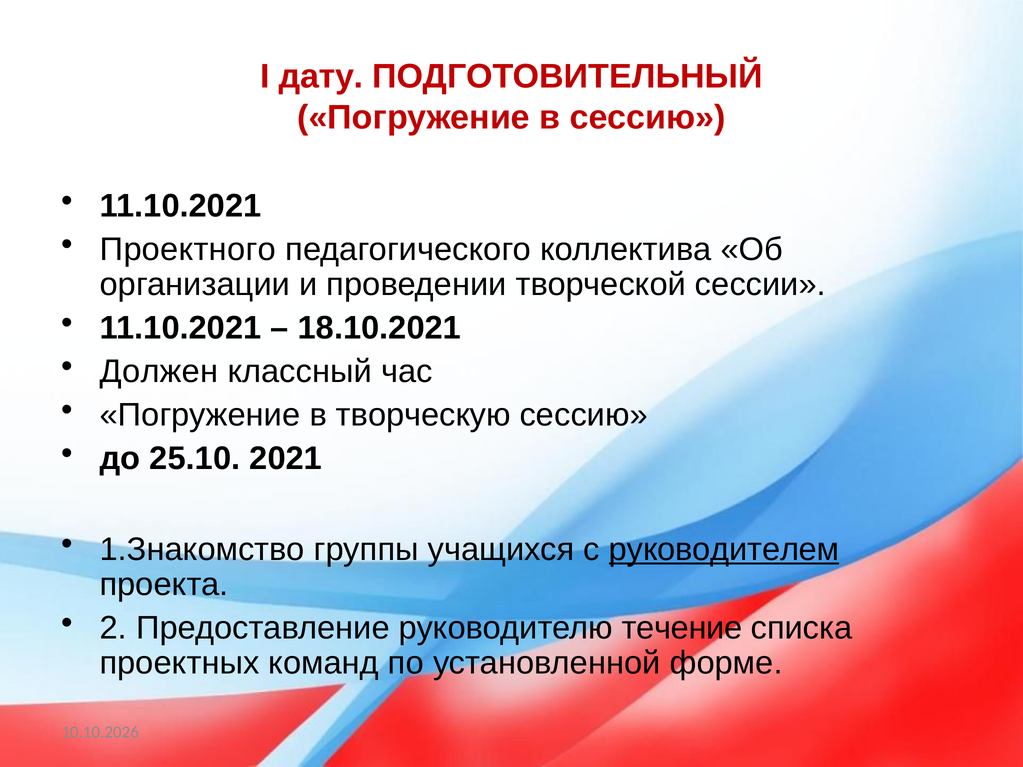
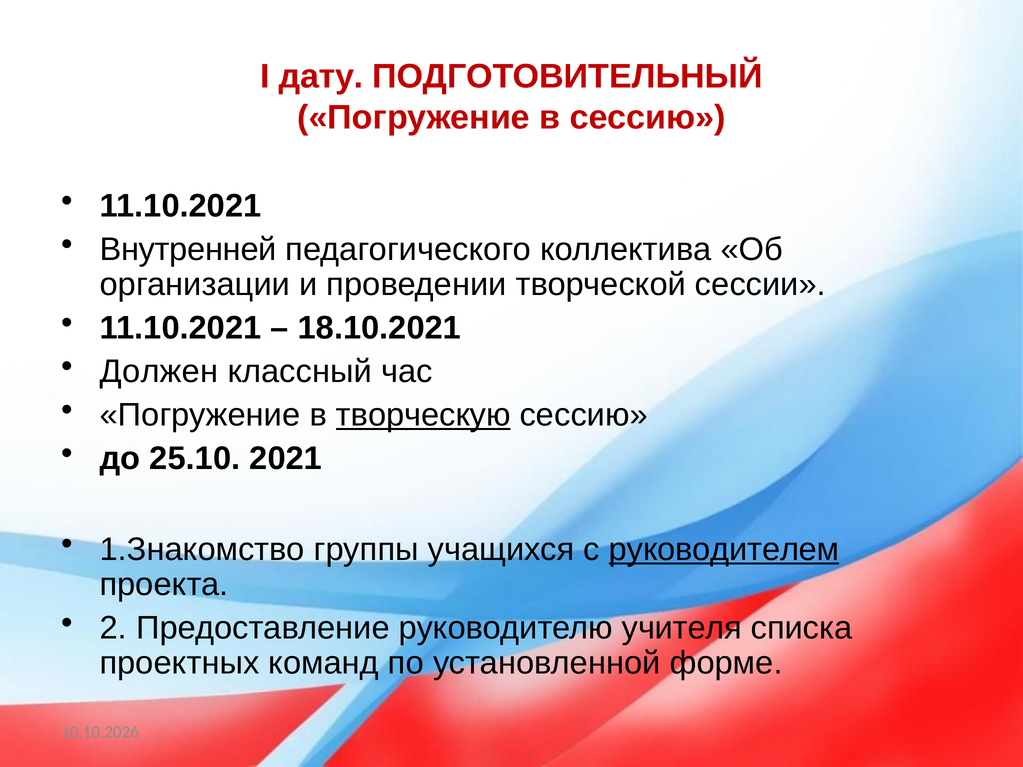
Проектного: Проектного -> Внутренней (188, 249)
творческую underline: none -> present (423, 415)
течение: течение -> учителя (682, 628)
